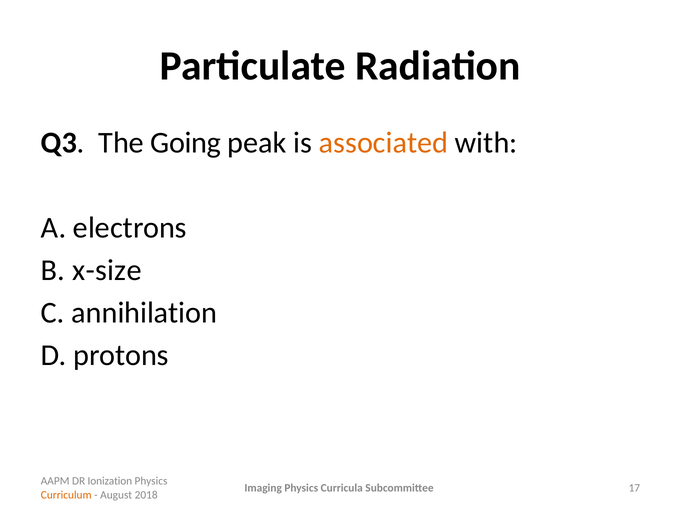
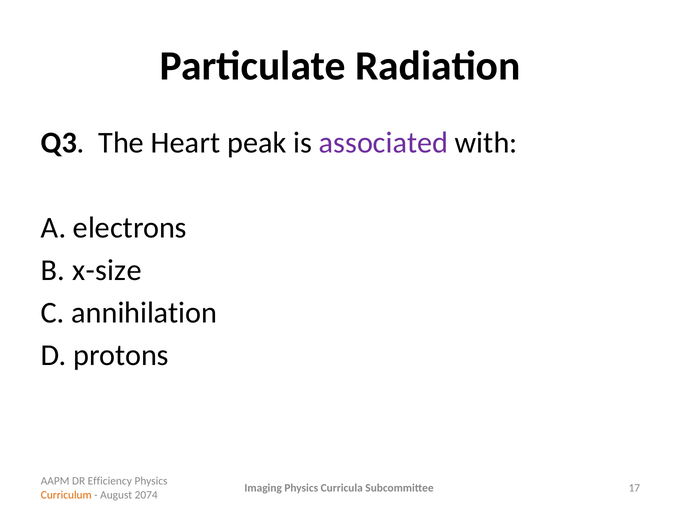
Going: Going -> Heart (186, 143)
associated colour: orange -> purple (383, 143)
Ionization: Ionization -> Efficiency (110, 481)
2018: 2018 -> 2074 (146, 495)
